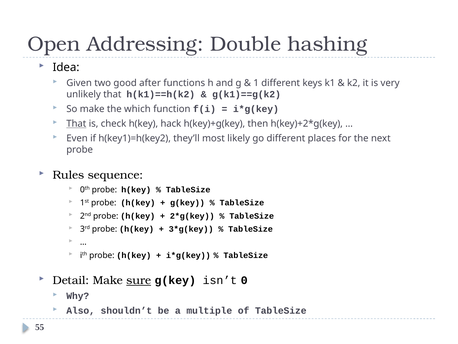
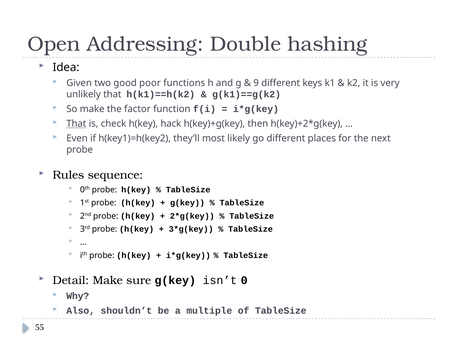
after: after -> poor (150, 83)
1: 1 -> 9 (256, 83)
which: which -> factor (137, 109)
sure underline: present -> none (139, 280)
